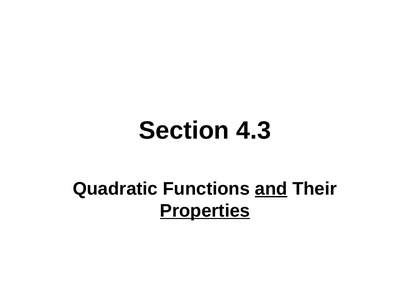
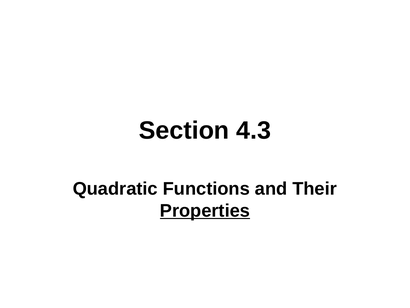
and underline: present -> none (271, 189)
